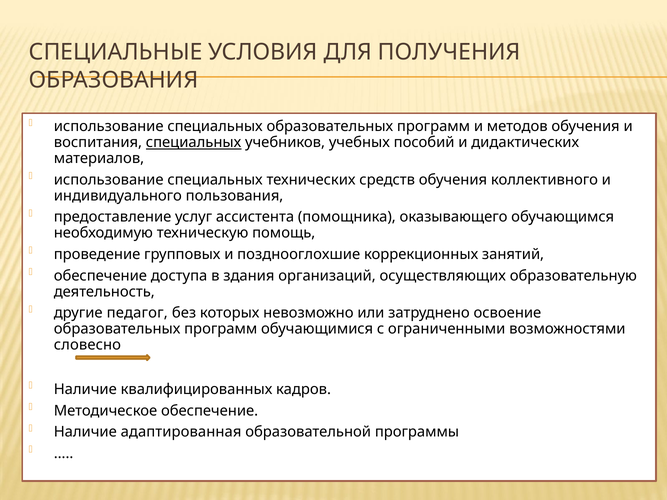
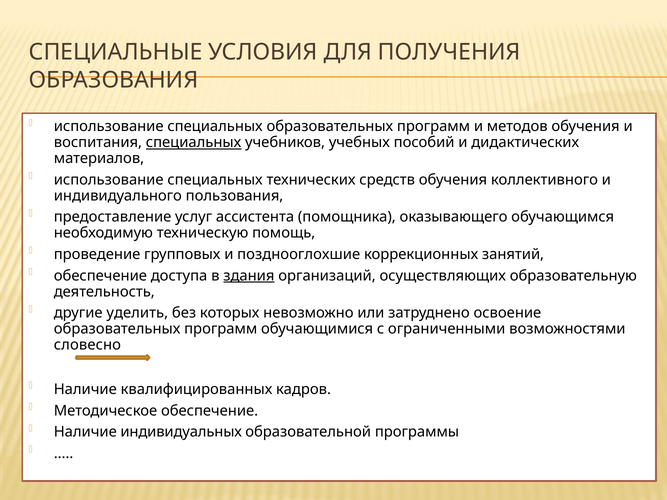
здания underline: none -> present (249, 276)
педагог: педагог -> уделить (137, 313)
адаптированная: адаптированная -> индивидуальных (181, 432)
